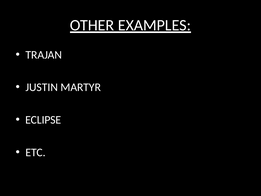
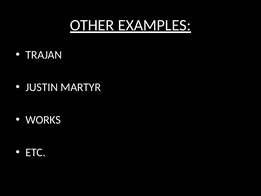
ECLIPSE: ECLIPSE -> WORKS (43, 120)
